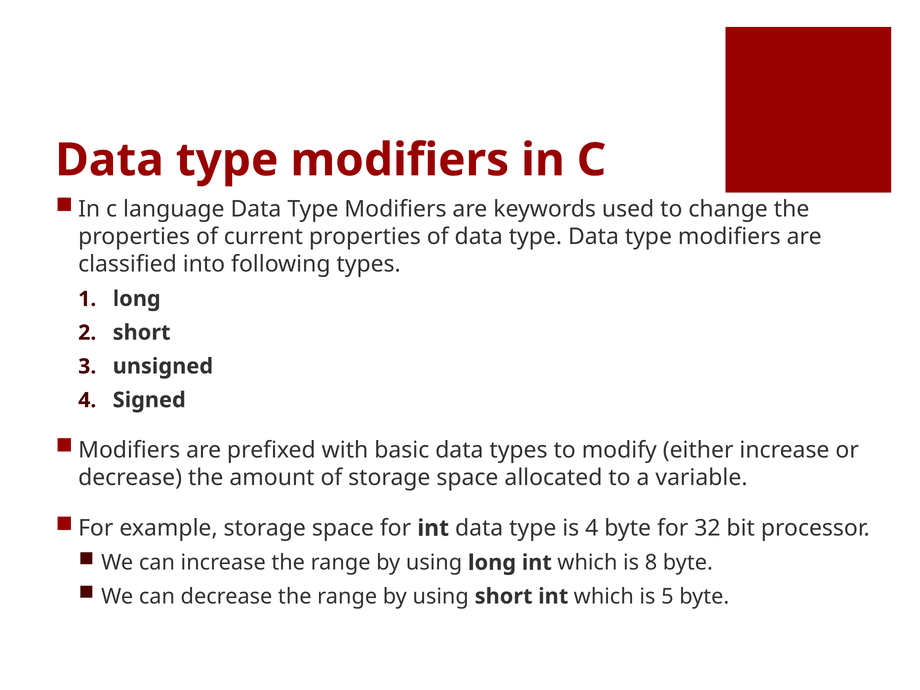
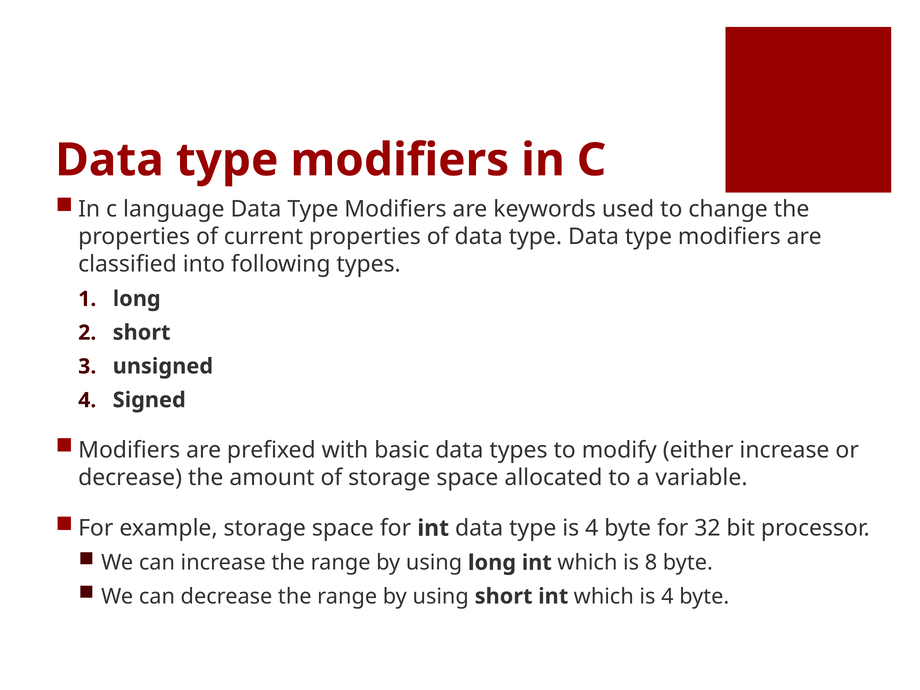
which is 5: 5 -> 4 (667, 596)
